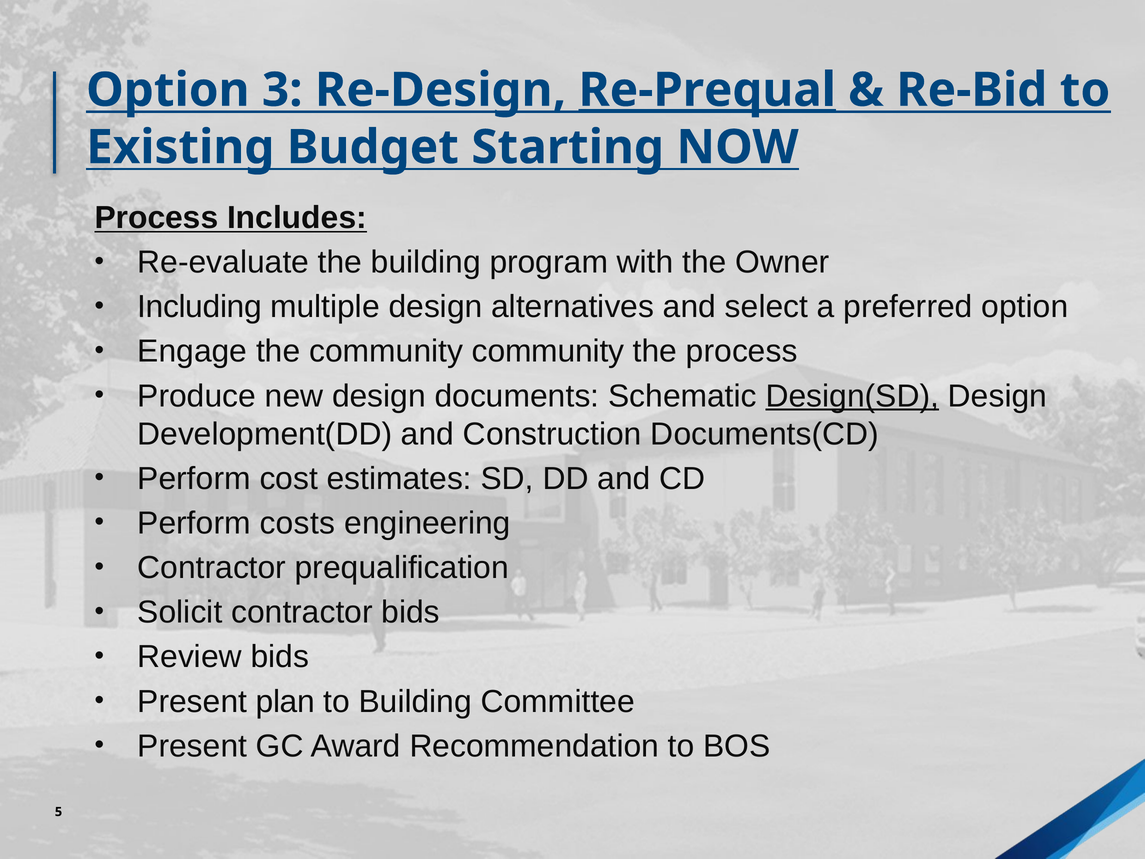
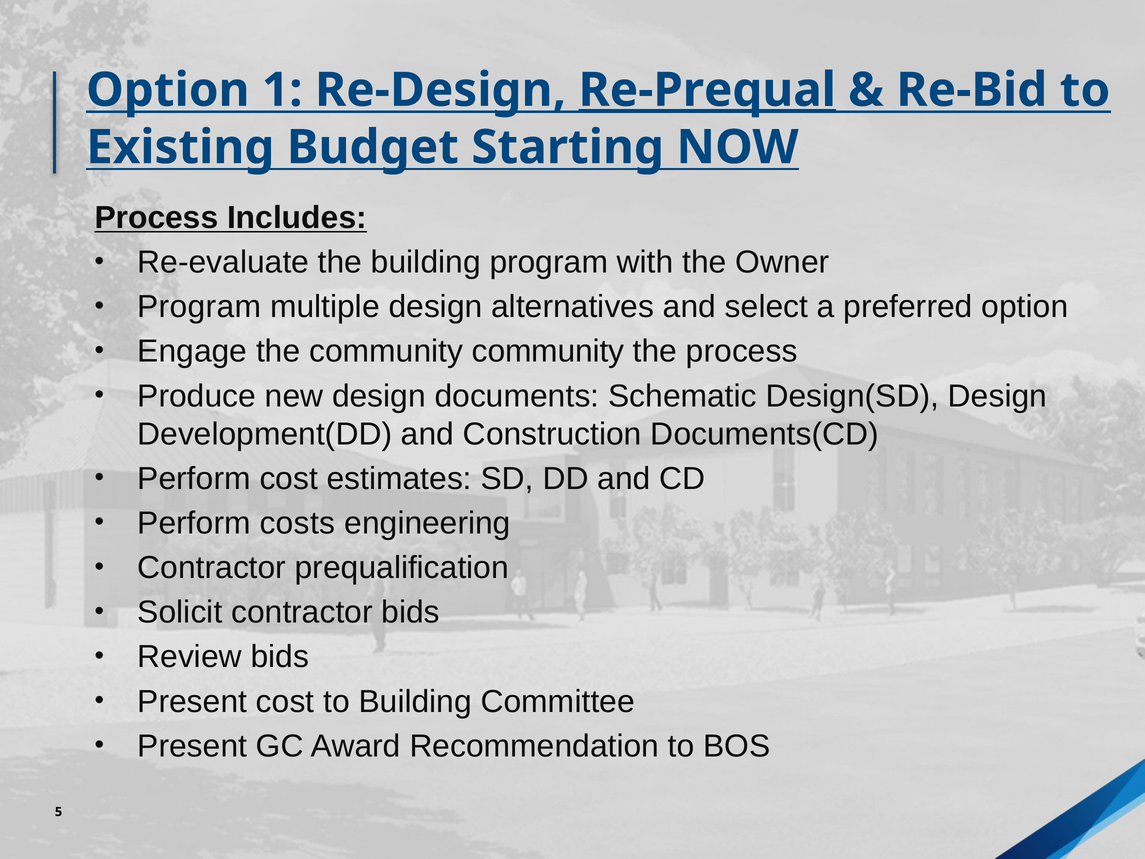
3: 3 -> 1 (282, 90)
Including: Including -> Program (199, 307)
Design(SD underline: present -> none (852, 396)
Present plan: plan -> cost (285, 701)
